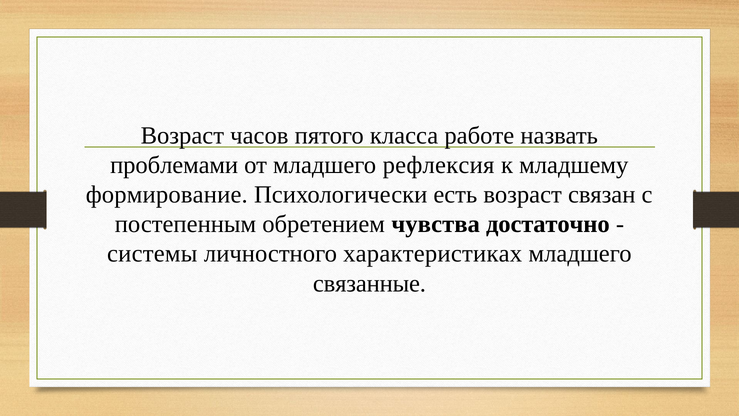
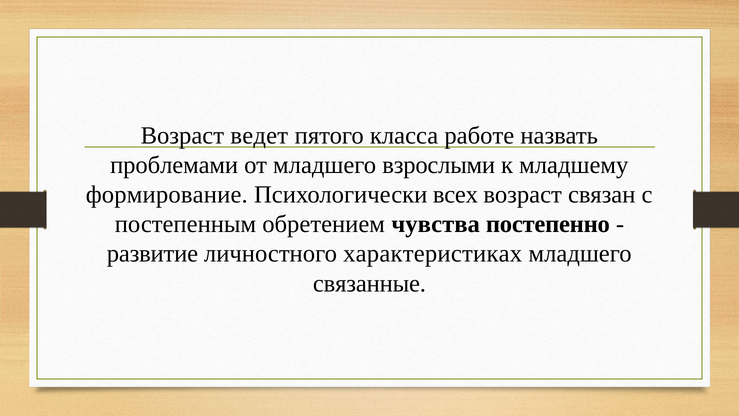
часов: часов -> ведет (259, 135)
рефлексия: рефлексия -> взрослыми (439, 165)
есть: есть -> всех (455, 194)
достаточно: достаточно -> постепенно (548, 224)
системы: системы -> развитие (152, 254)
